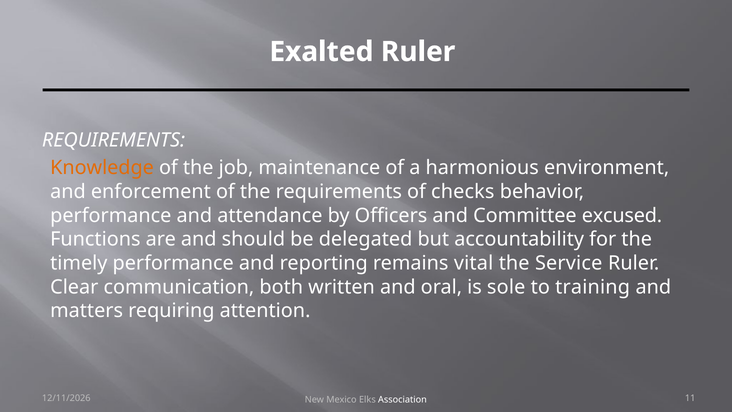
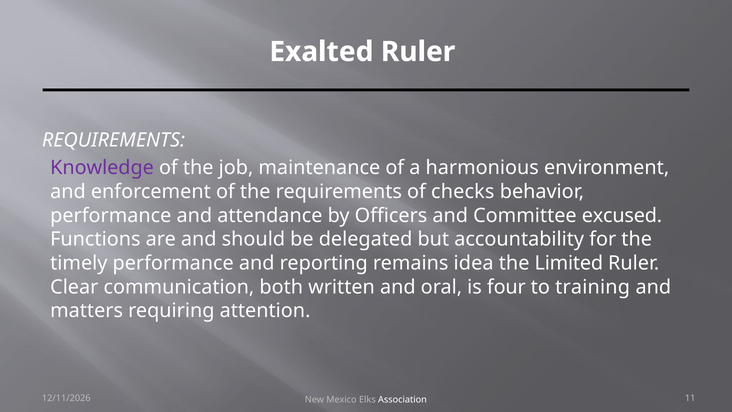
Knowledge colour: orange -> purple (102, 168)
vital: vital -> idea (474, 263)
Service: Service -> Limited (569, 263)
sole: sole -> four (506, 287)
